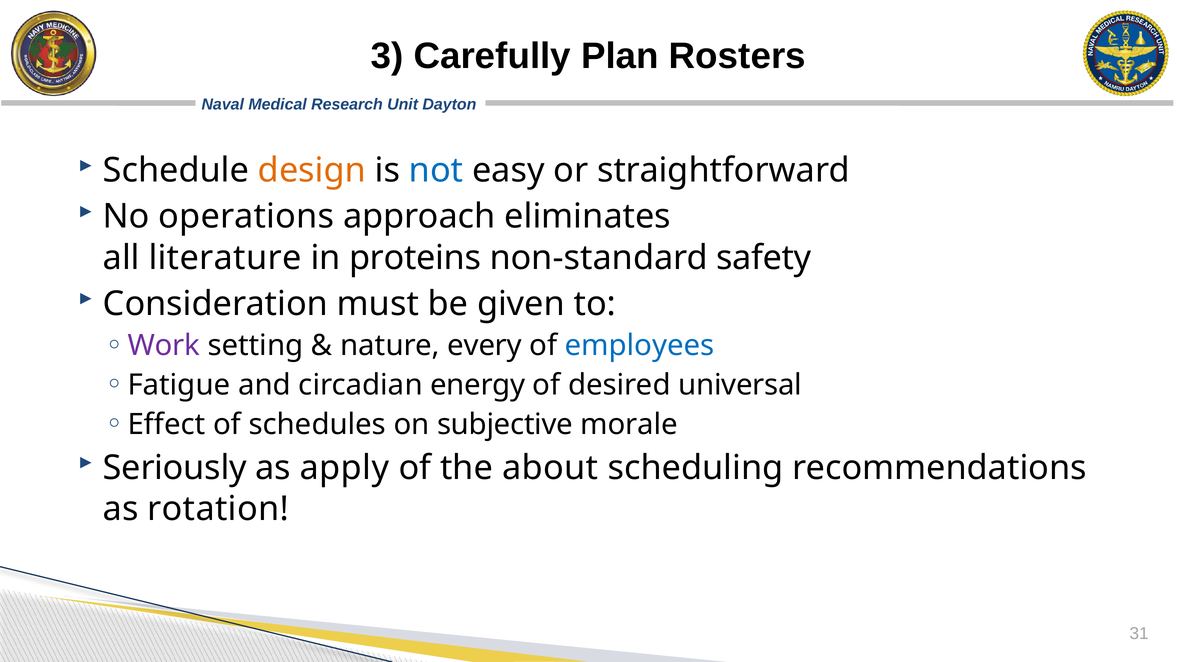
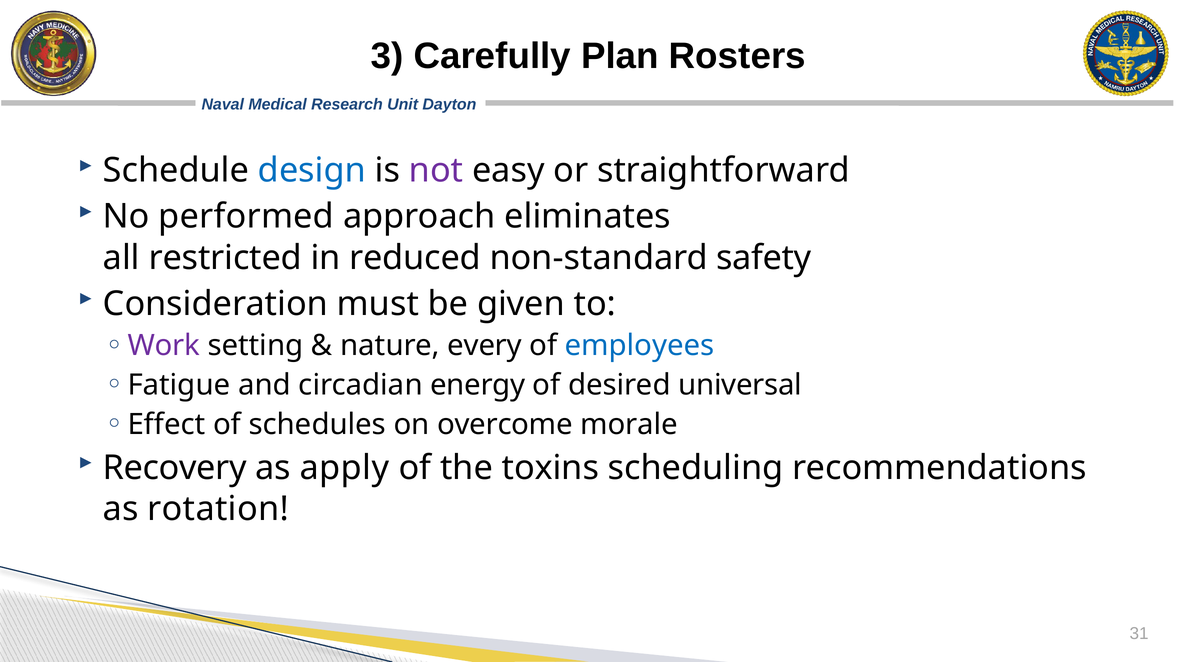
design colour: orange -> blue (312, 170)
not colour: blue -> purple (436, 170)
operations: operations -> performed (246, 217)
literature: literature -> restricted (225, 258)
proteins: proteins -> reduced (415, 258)
subjective: subjective -> overcome (505, 424)
Seriously: Seriously -> Recovery (175, 468)
about: about -> toxins (550, 468)
